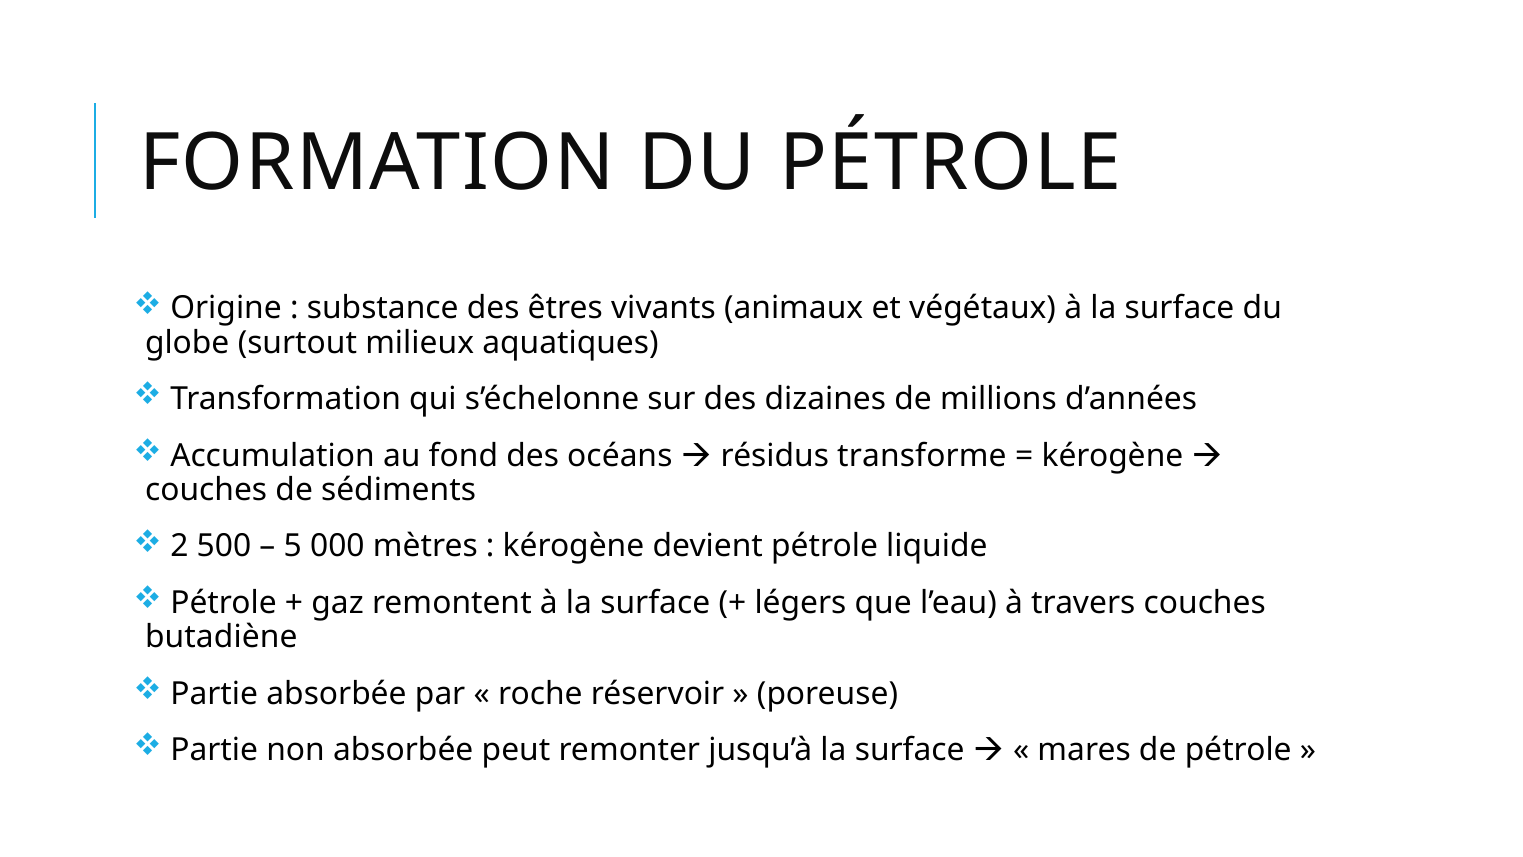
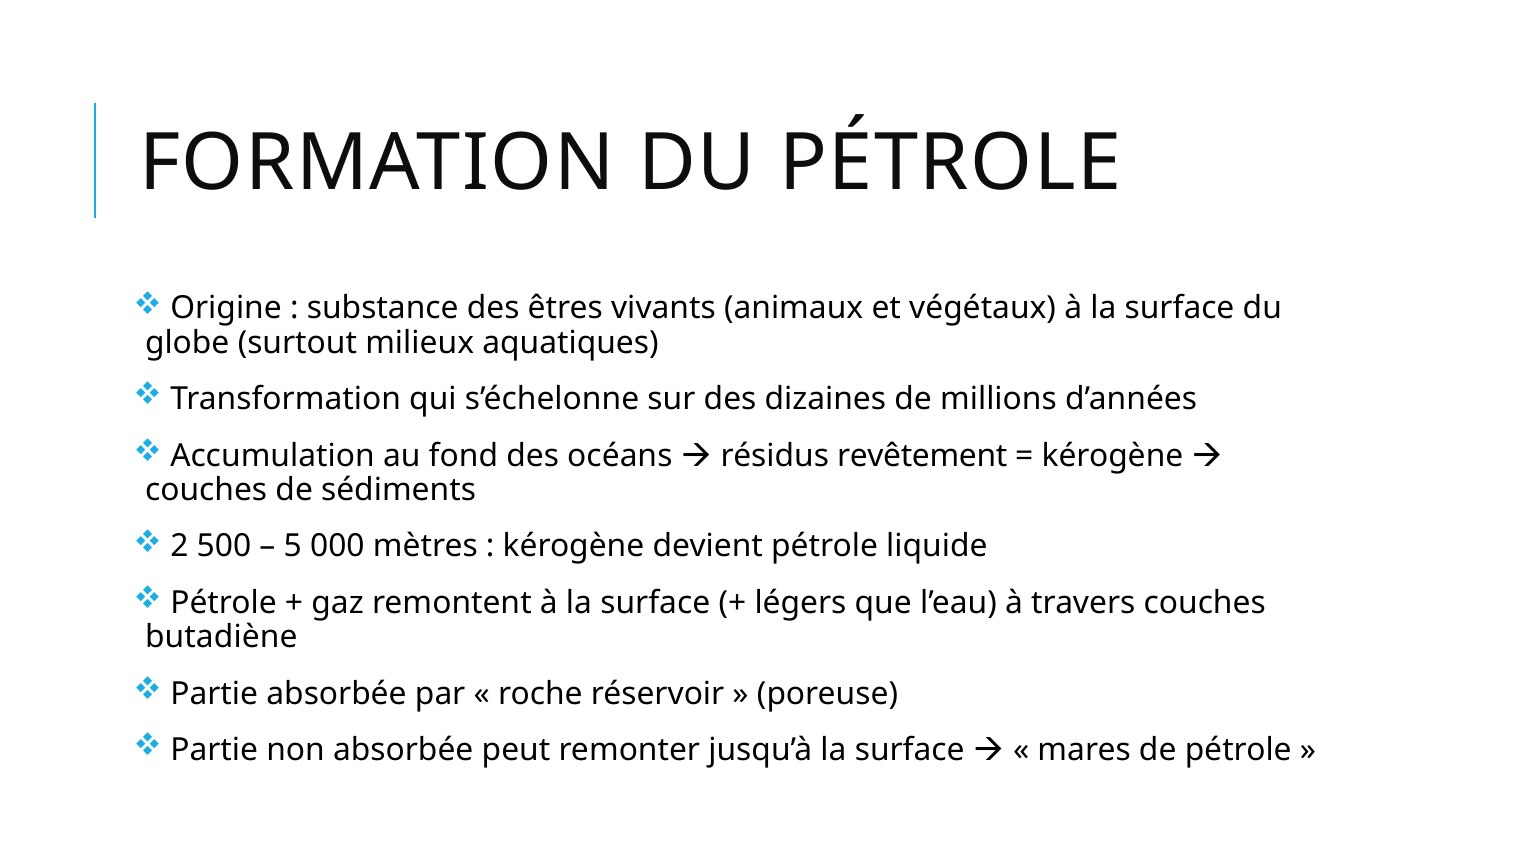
transforme: transforme -> revêtement (922, 455)
